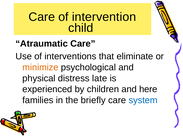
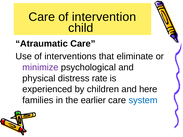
minimize colour: orange -> purple (40, 67)
late: late -> rate (100, 78)
briefly: briefly -> earlier (93, 100)
